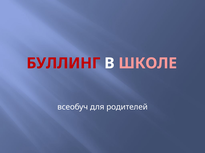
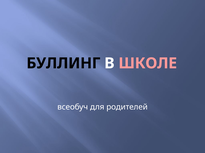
БУЛЛИНГ colour: red -> black (63, 64)
